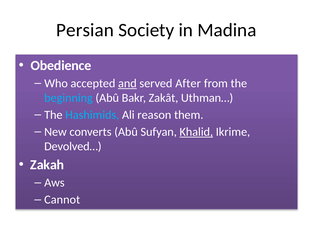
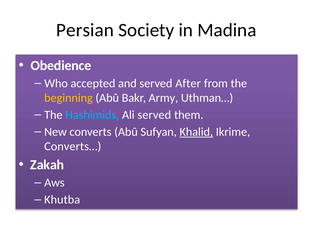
and underline: present -> none (127, 84)
beginning colour: light blue -> yellow (68, 98)
Zakât: Zakât -> Army (163, 98)
Ali reason: reason -> served (154, 115)
Devolved…: Devolved… -> Converts… (73, 147)
Cannot: Cannot -> Khutba (62, 200)
